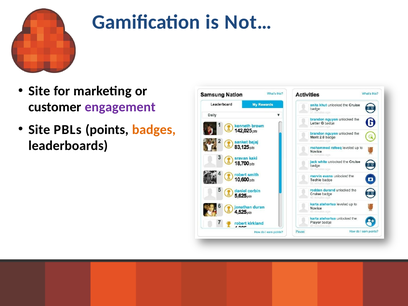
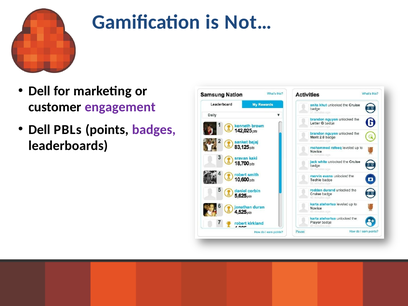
Site: Site -> Dell (39, 91)
Site: Site -> Dell (39, 130)
badges colour: orange -> purple (154, 130)
